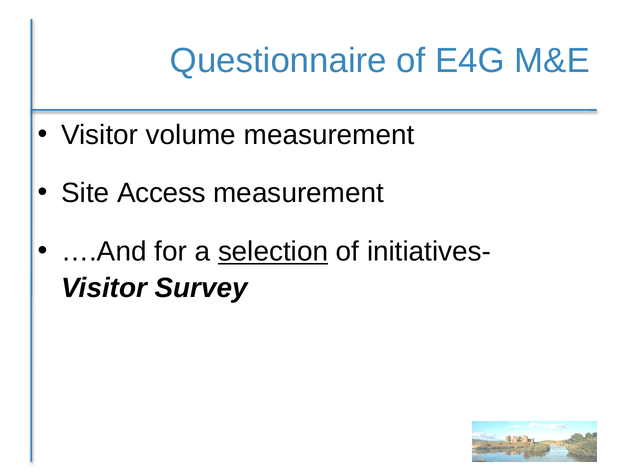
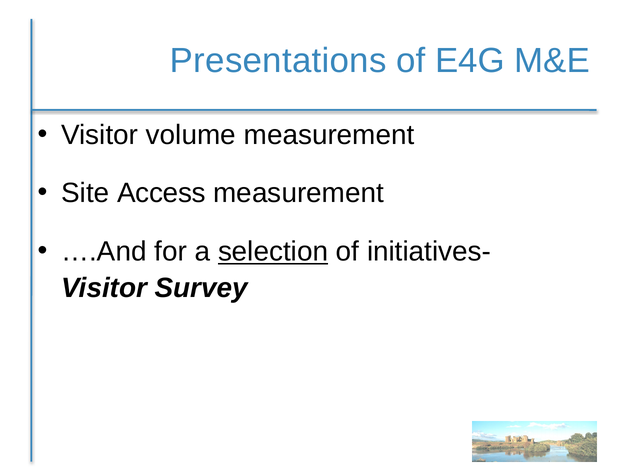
Questionnaire: Questionnaire -> Presentations (278, 61)
